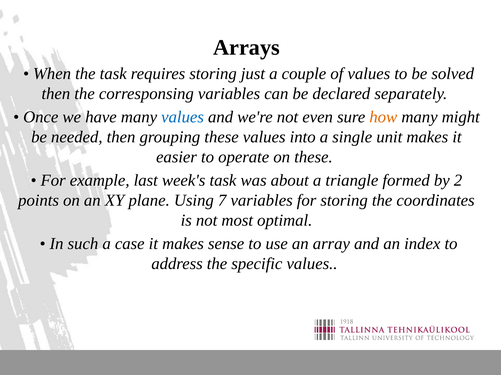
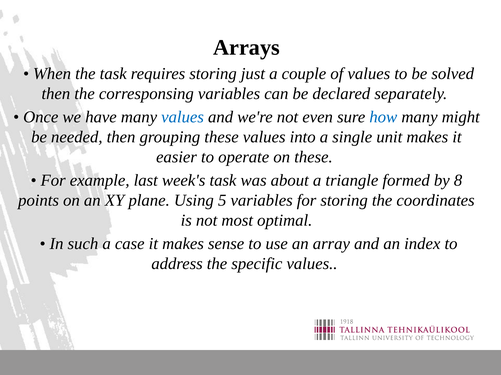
how colour: orange -> blue (383, 117)
2: 2 -> 8 (458, 181)
7: 7 -> 5 (222, 201)
